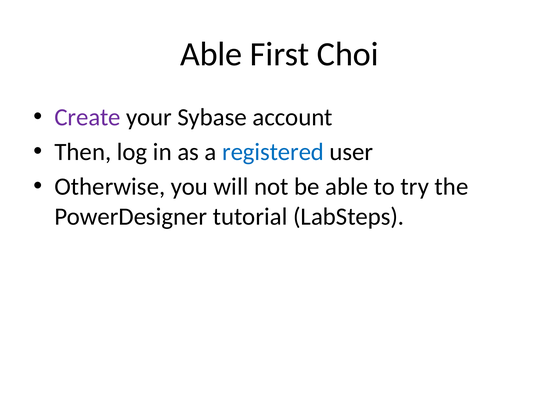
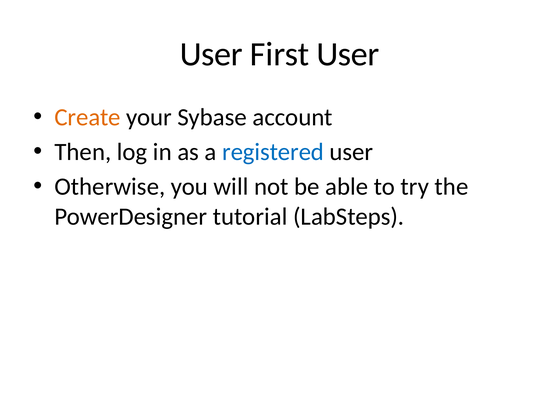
Able: Able -> User (211, 54)
First Choi: Choi -> User (348, 54)
Create colour: purple -> orange (88, 117)
